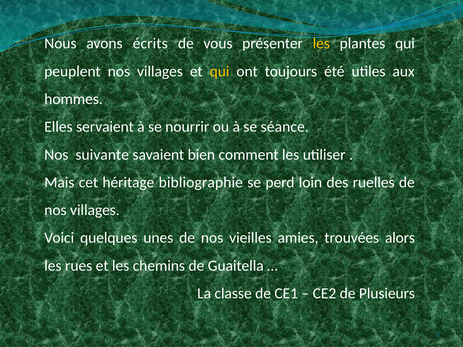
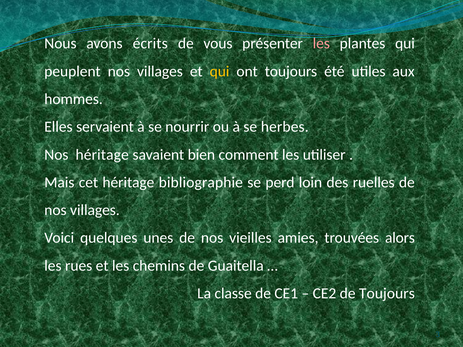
les colour: yellow -> pink (321, 44)
séance: séance -> herbes (285, 127)
Nos suivante: suivante -> héritage (102, 155)
de Plusieurs: Plusieurs -> Toujours (387, 294)
